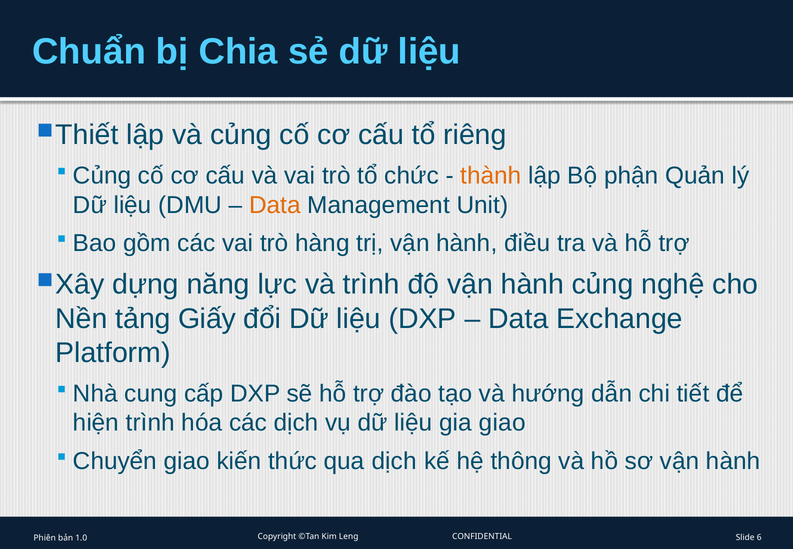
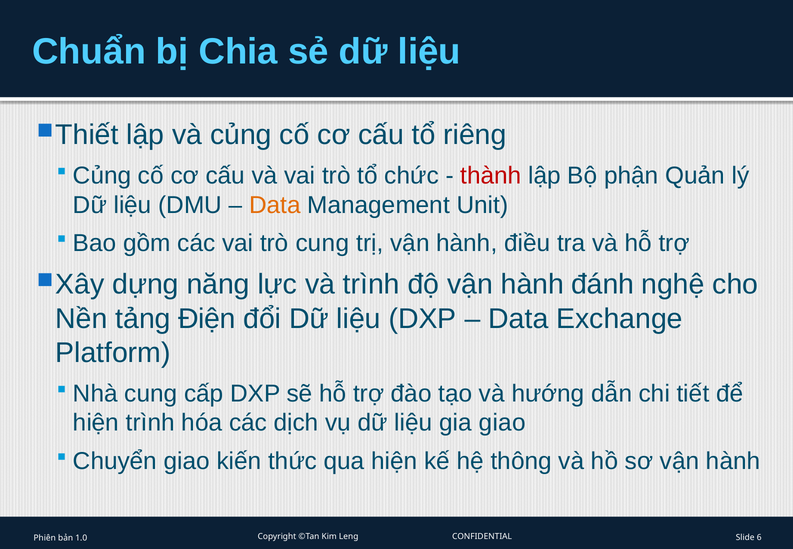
thành colour: orange -> red (491, 176)
trò hàng: hàng -> cung (322, 243)
hành củng: củng -> đánh (603, 285)
Giấy: Giấy -> Điện (207, 319)
qua dịch: dịch -> hiện (394, 461)
